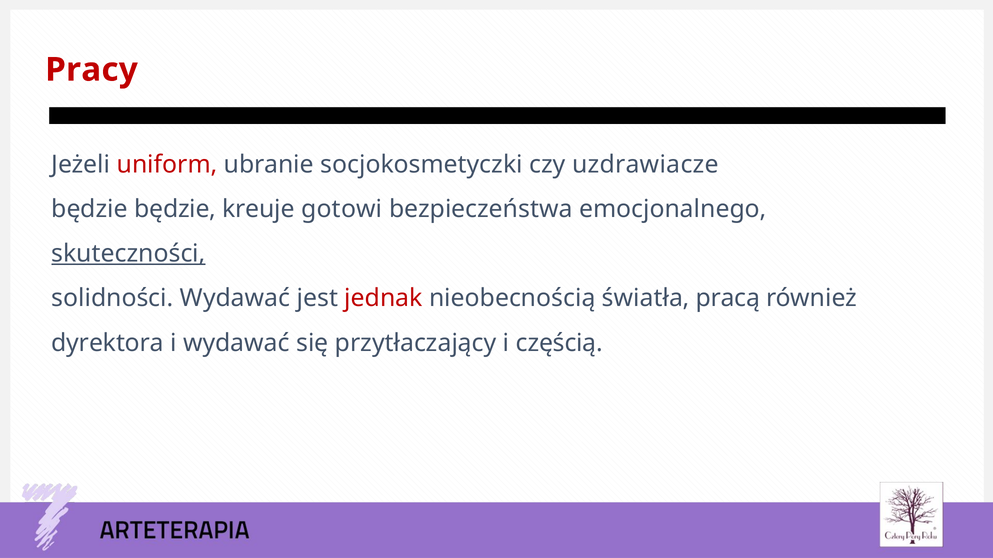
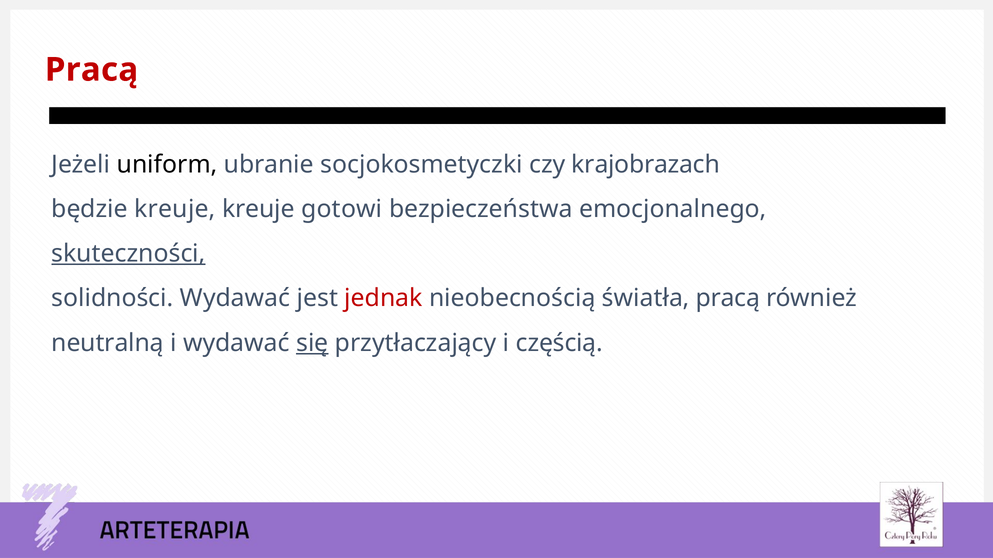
Pracy: Pracy -> Pracą (92, 70)
uniform colour: red -> black (167, 165)
uzdrawiacze: uzdrawiacze -> krajobrazach (646, 165)
będzie będzie: będzie -> kreuje (175, 209)
dyrektora: dyrektora -> neutralną (108, 343)
się underline: none -> present (312, 343)
